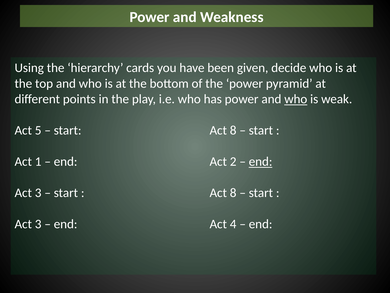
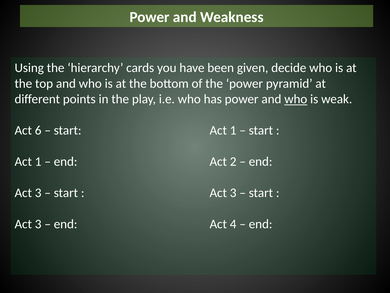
5: 5 -> 6 (38, 130)
start Act 8: 8 -> 1 (233, 130)
end underline: present -> none (261, 161)
8: 8 -> 3 (233, 193)
